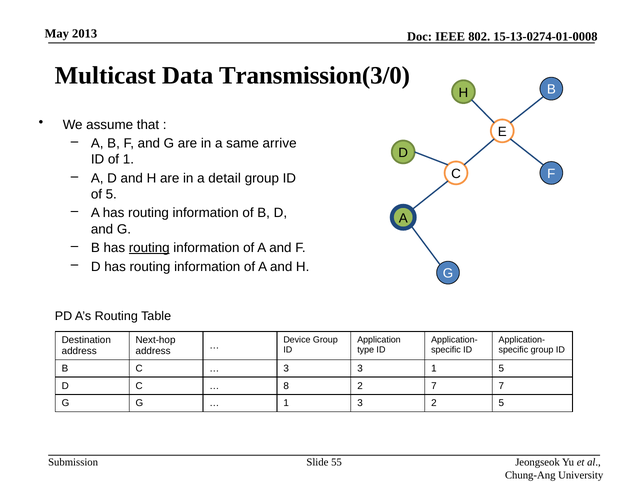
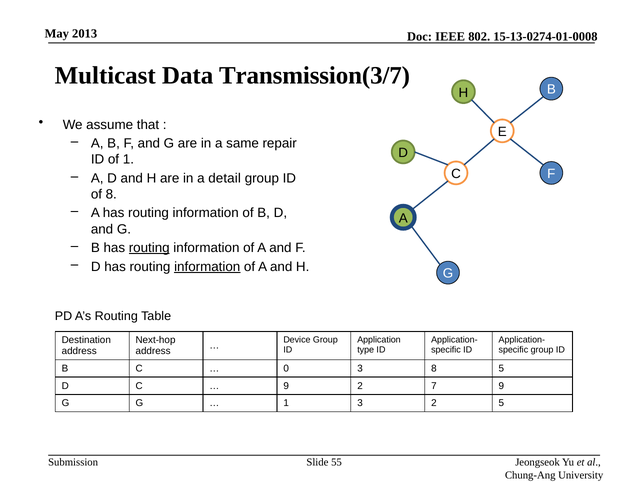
Transmission(3/0: Transmission(3/0 -> Transmission(3/7 (315, 76)
arrive: arrive -> repair (280, 143)
of 5: 5 -> 8 (111, 194)
information underline: none -> present (207, 267)
3: 3 -> 0 (286, 369)
3 1: 1 -> 8 (434, 369)
8: 8 -> 9 (286, 386)
7 7: 7 -> 9 (501, 386)
